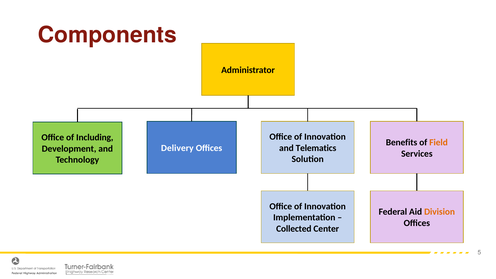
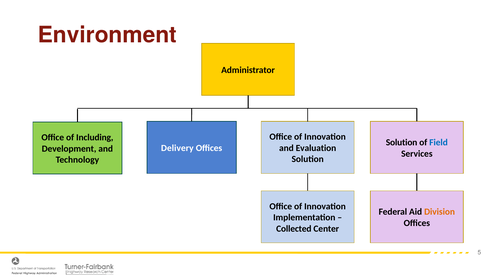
Components: Components -> Environment (107, 35)
Benefits: Benefits -> Solution (402, 142)
Field colour: orange -> blue (439, 142)
Telematics: Telematics -> Evaluation (316, 148)
